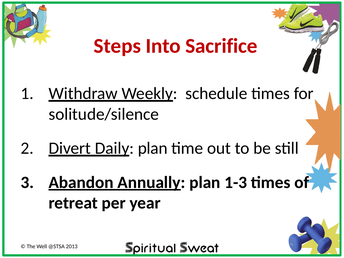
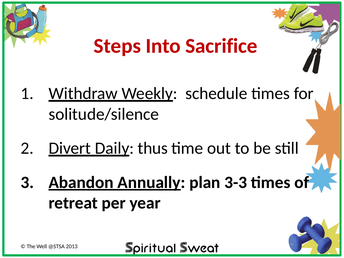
Daily plan: plan -> thus (153, 148)
1-3: 1-3 -> 3-3 (236, 182)
